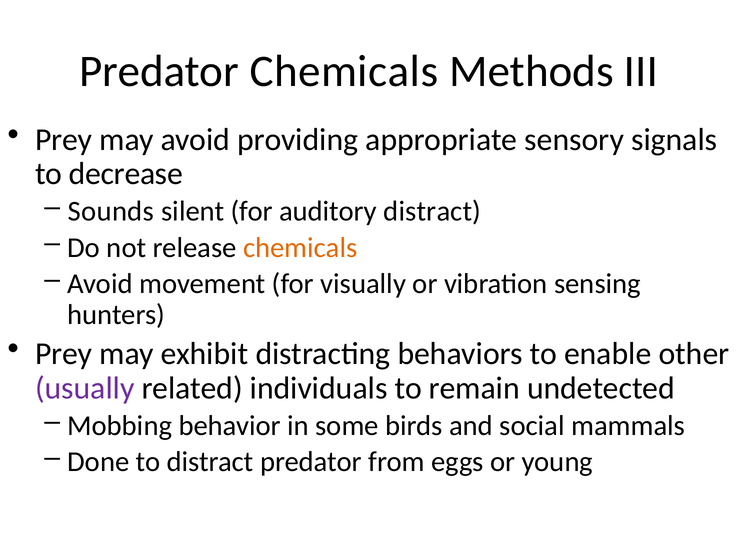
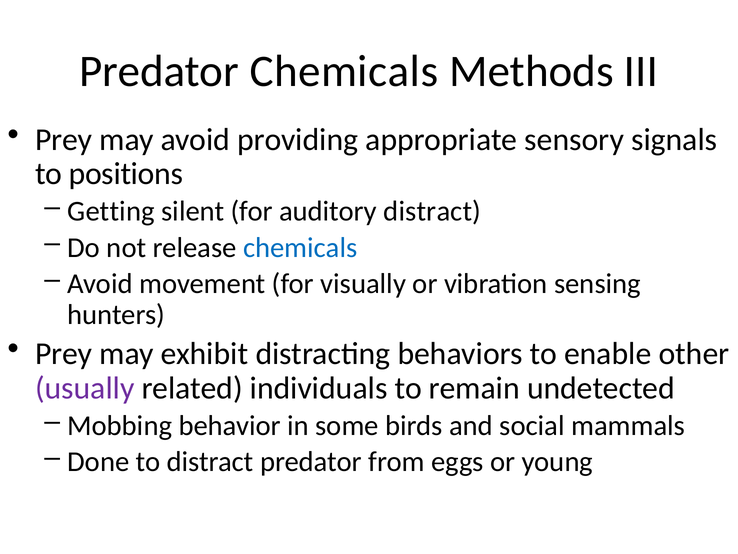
decrease: decrease -> positions (126, 174)
Sounds: Sounds -> Getting (111, 211)
chemicals colour: orange -> blue (300, 247)
